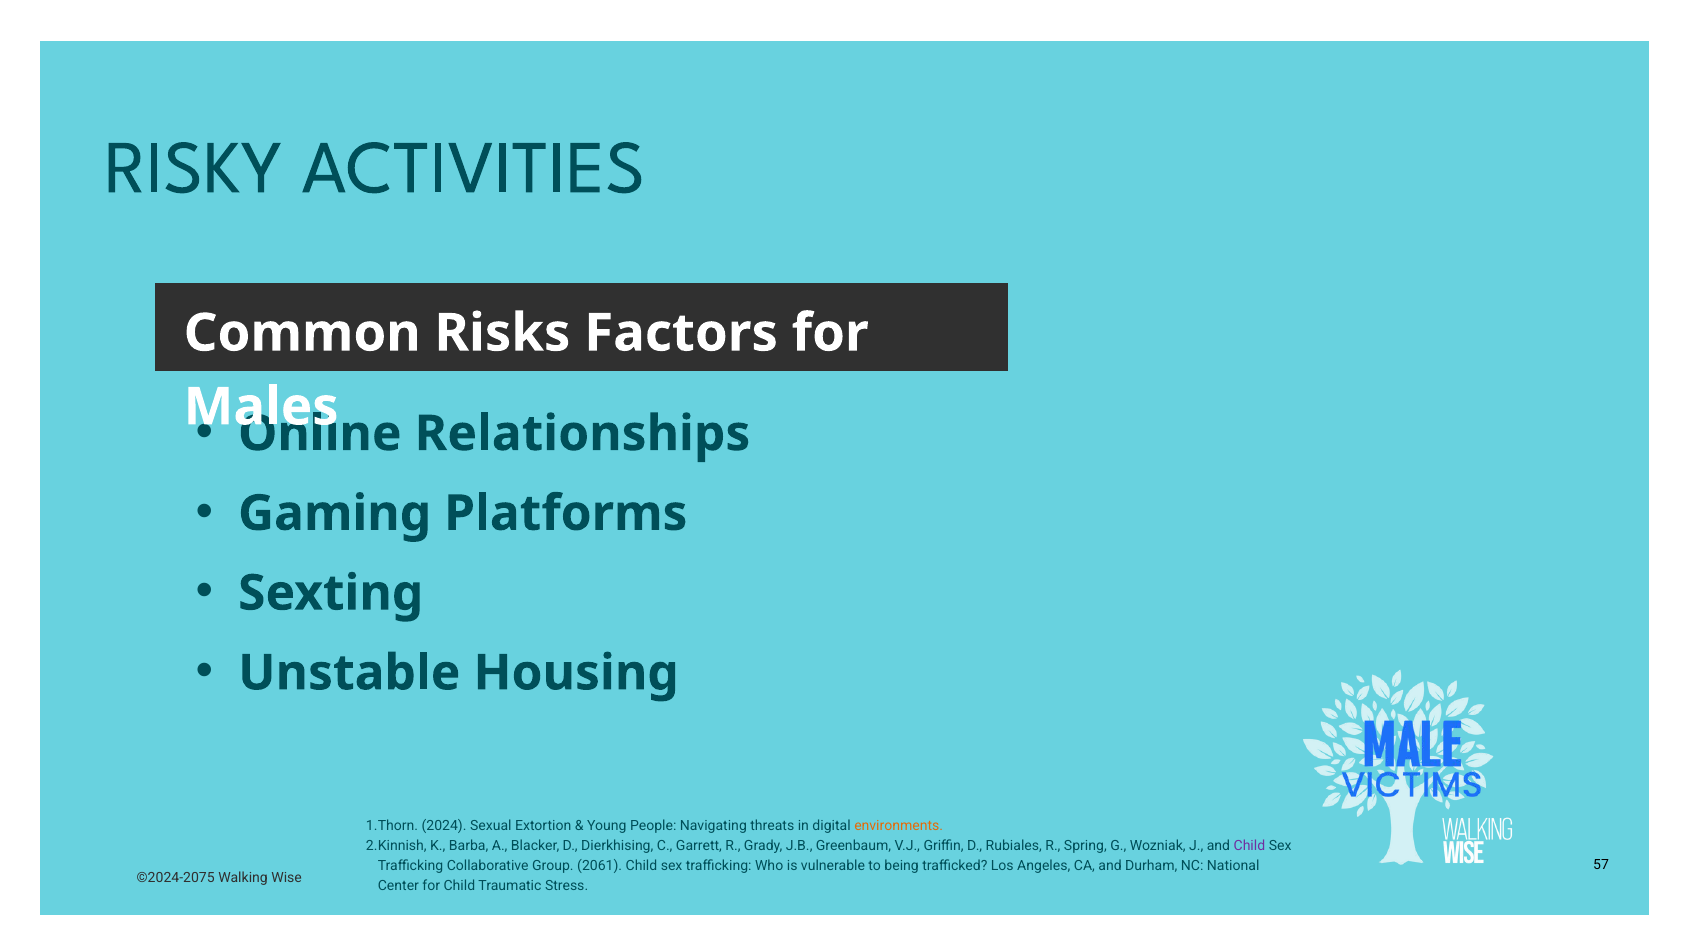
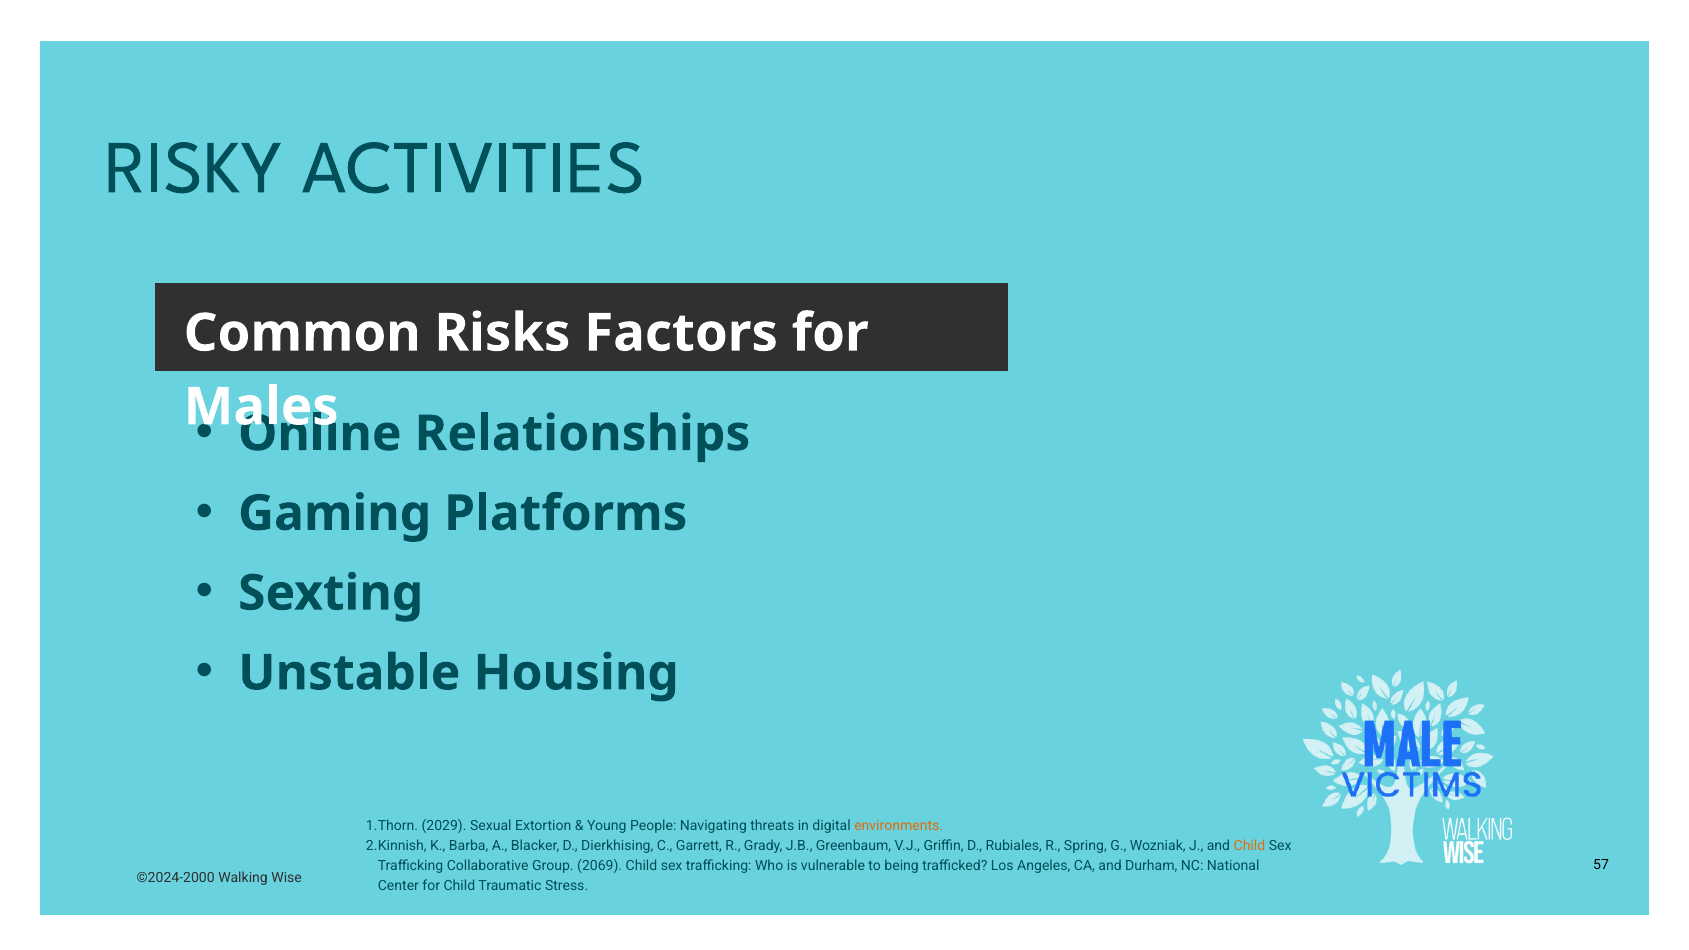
2024: 2024 -> 2029 (444, 826)
Child colour: purple -> orange (1249, 846)
2061: 2061 -> 2069 (600, 866)
©2024-2075: ©2024-2075 -> ©2024-2000 (176, 878)
